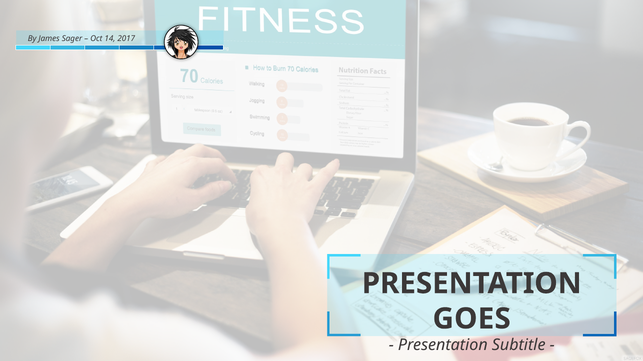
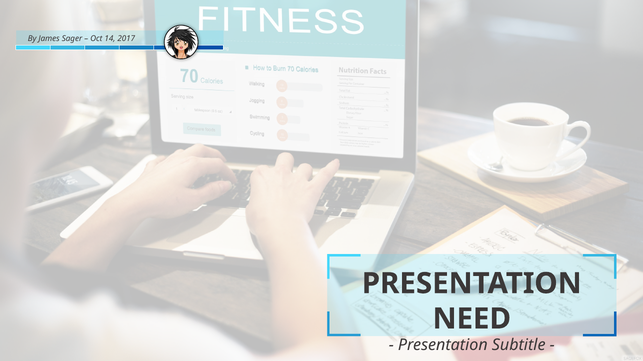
GOES: GOES -> NEED (472, 319)
